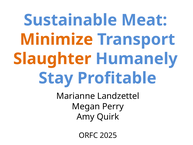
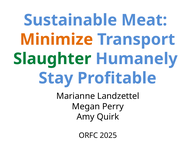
Slaughter colour: orange -> green (52, 59)
